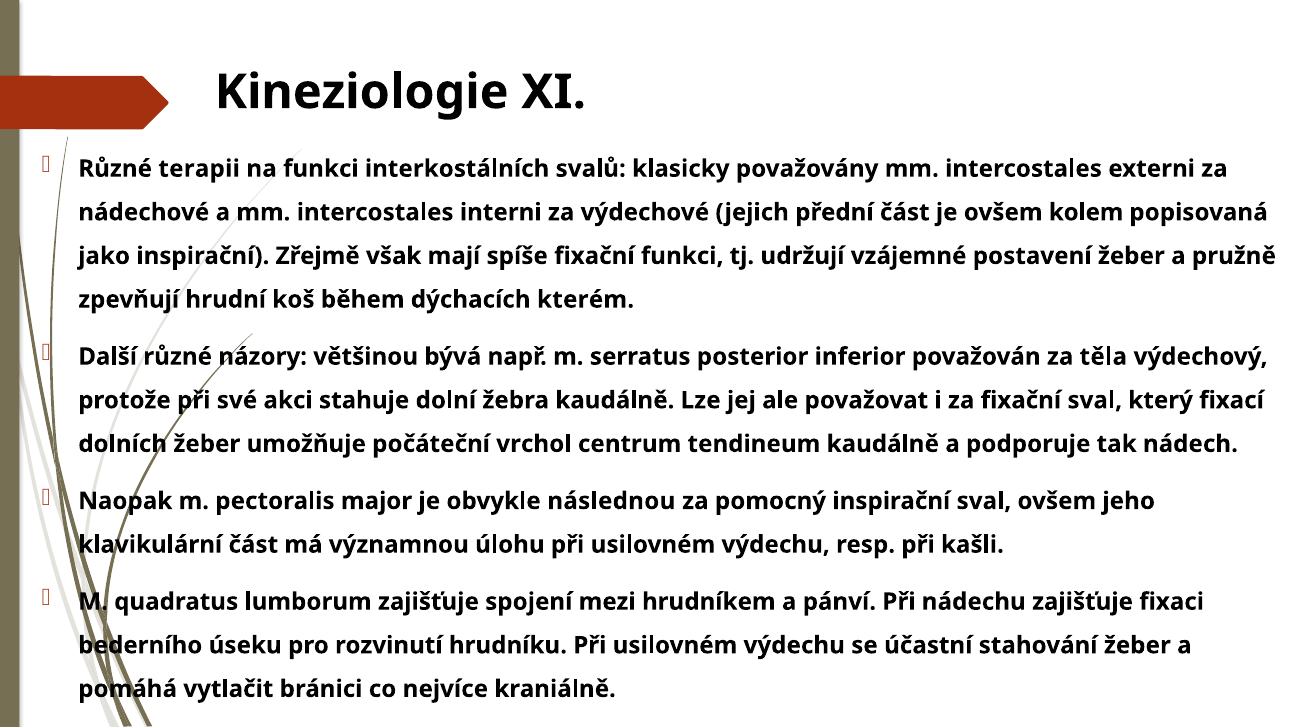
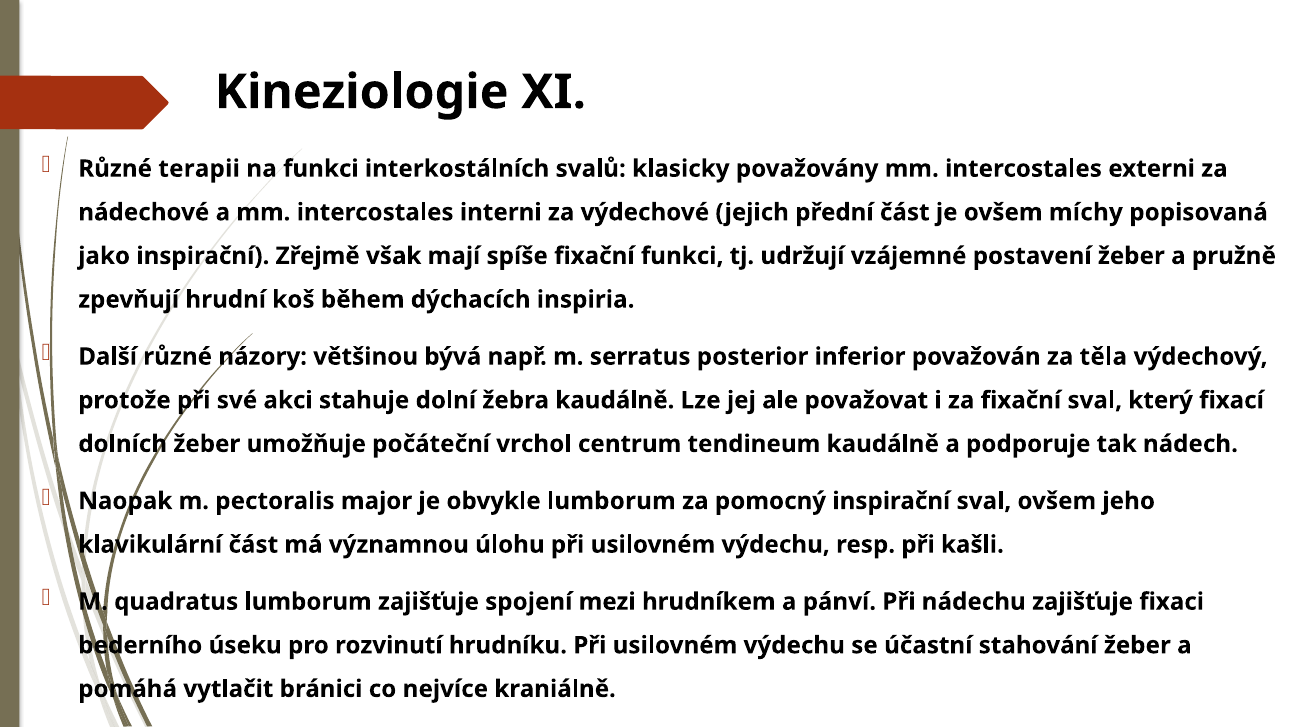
kolem: kolem -> míchy (1086, 212)
kterém: kterém -> inspiria (586, 299)
obvykle následnou: následnou -> lumborum (611, 501)
